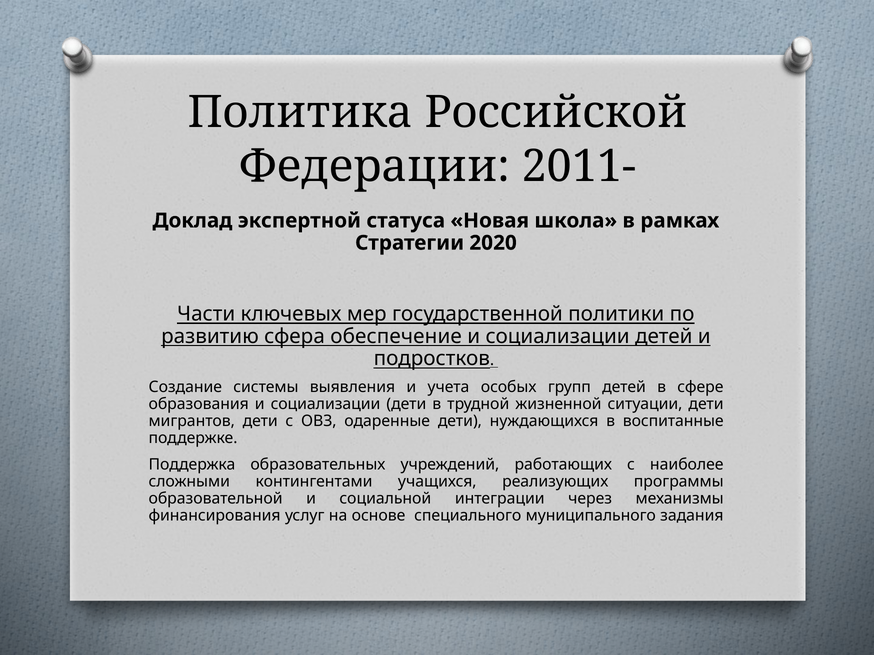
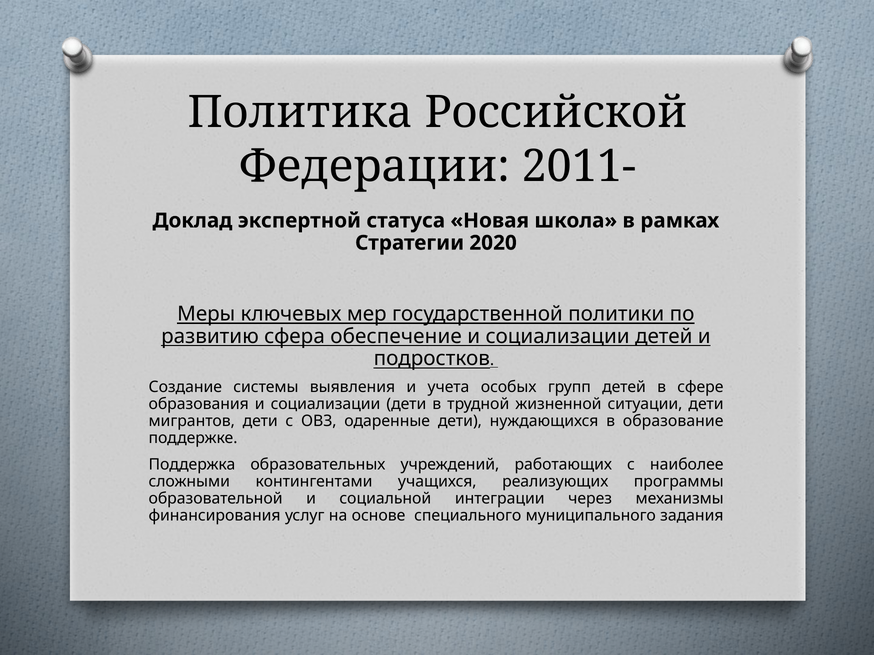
Части: Части -> Меры (206, 314)
воспитанные: воспитанные -> образование (673, 421)
